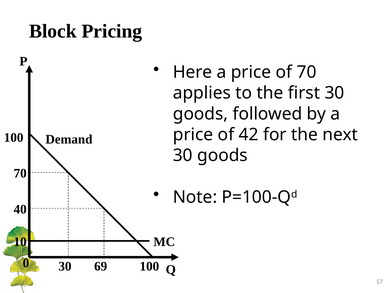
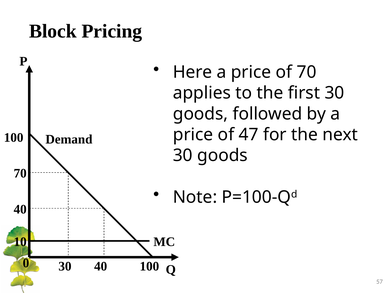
42: 42 -> 47 (249, 134)
30 69: 69 -> 40 (101, 266)
